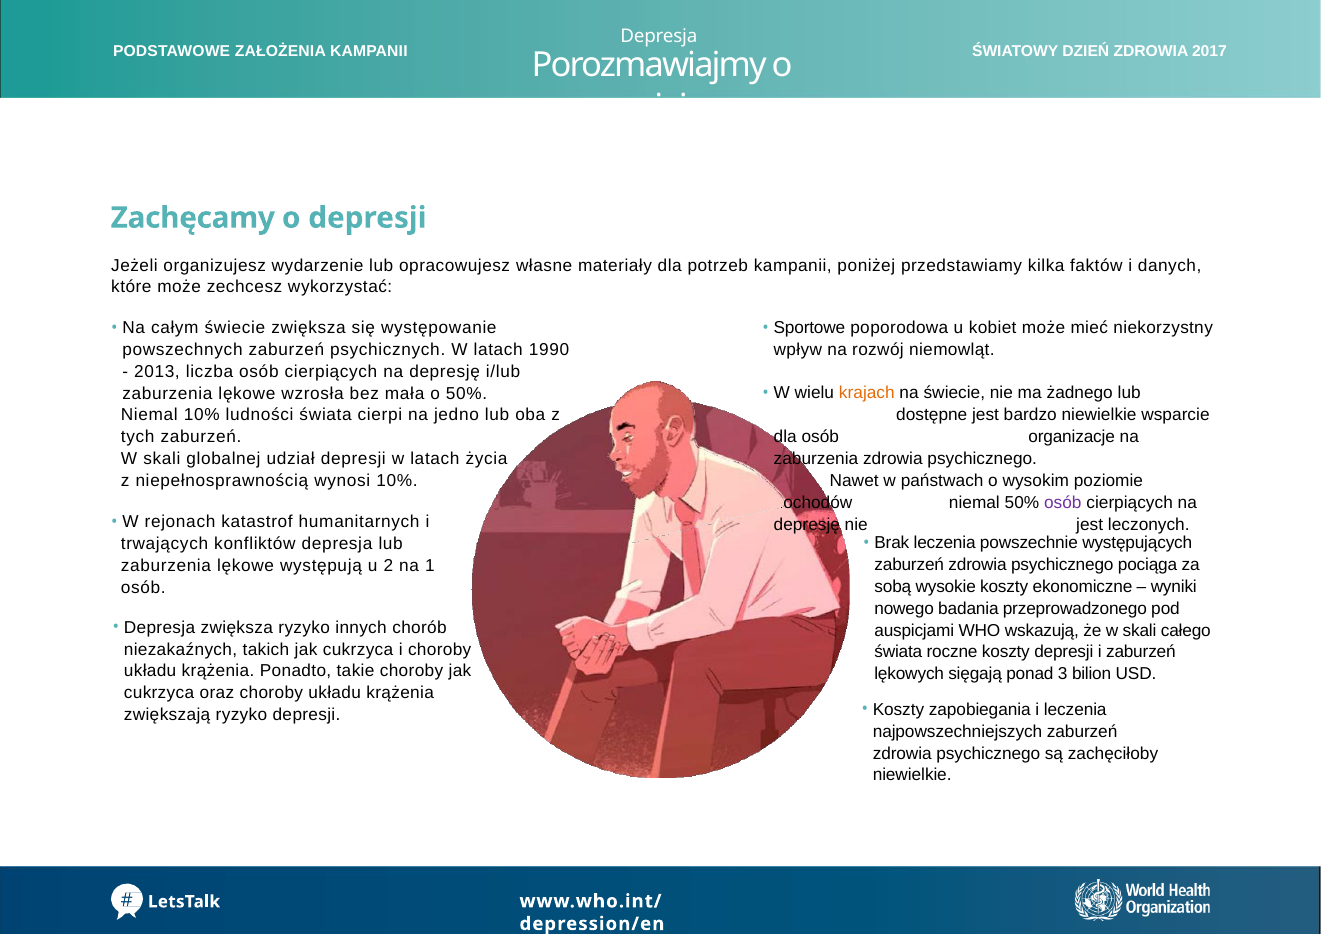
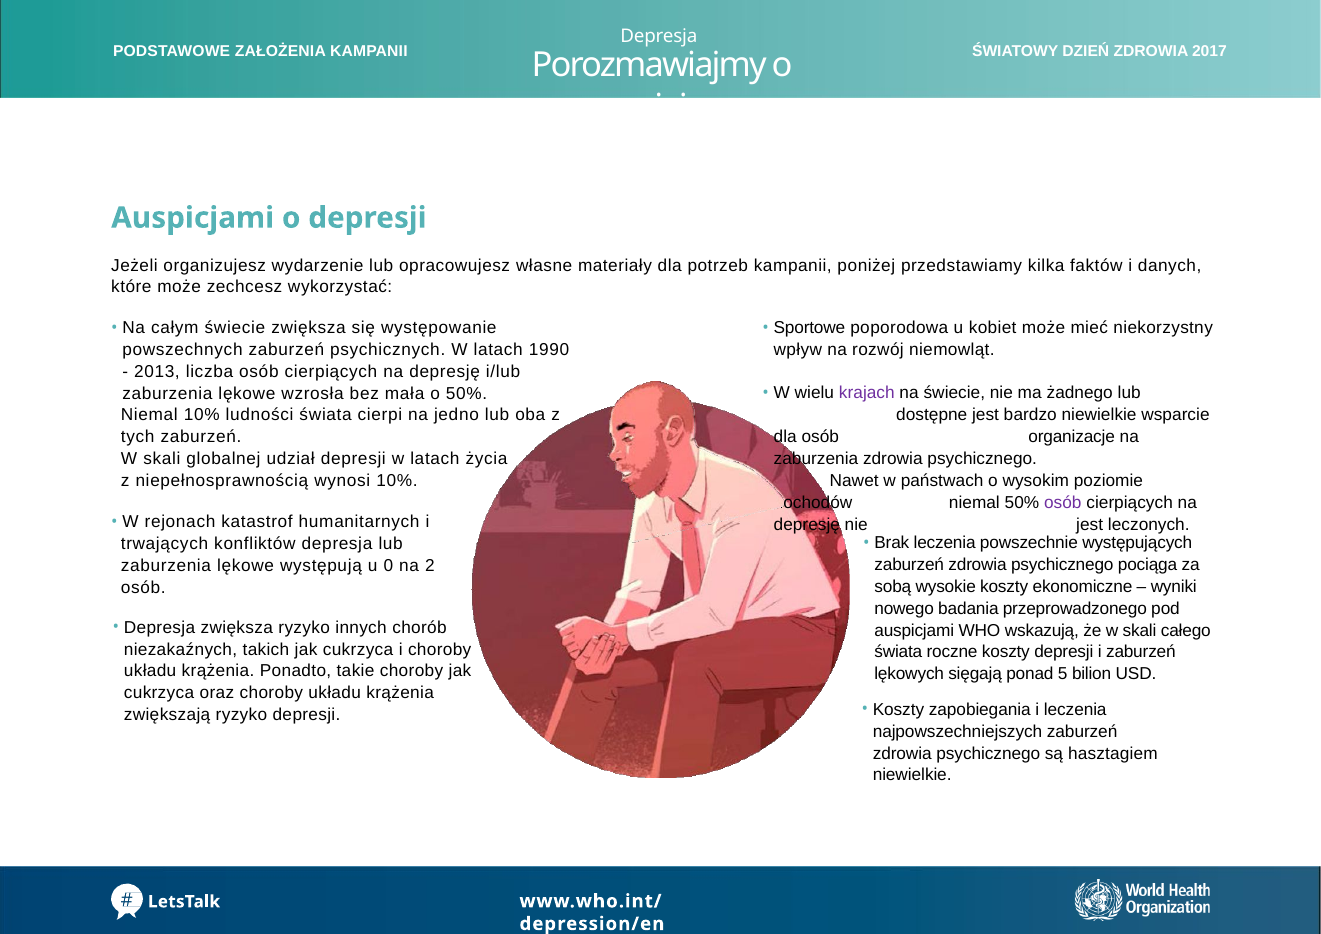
Zachęcamy: Zachęcamy -> Auspicjami (193, 218)
krajach colour: orange -> purple (867, 393)
2: 2 -> 0 (388, 566)
1: 1 -> 2 (430, 566)
3: 3 -> 5 (1063, 674)
zachęciłoby: zachęciłoby -> hasztagiem (1113, 754)
